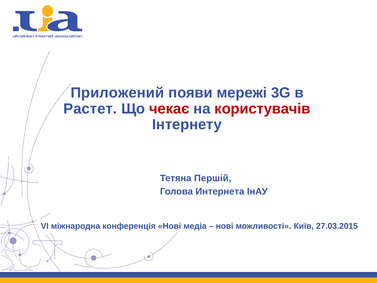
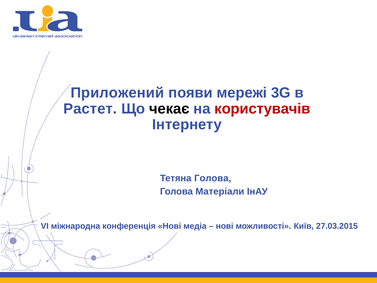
чекає colour: red -> black (169, 109)
Тетяна Першій: Першій -> Голова (213, 178)
Интернета: Интернета -> Матеріали (220, 191)
